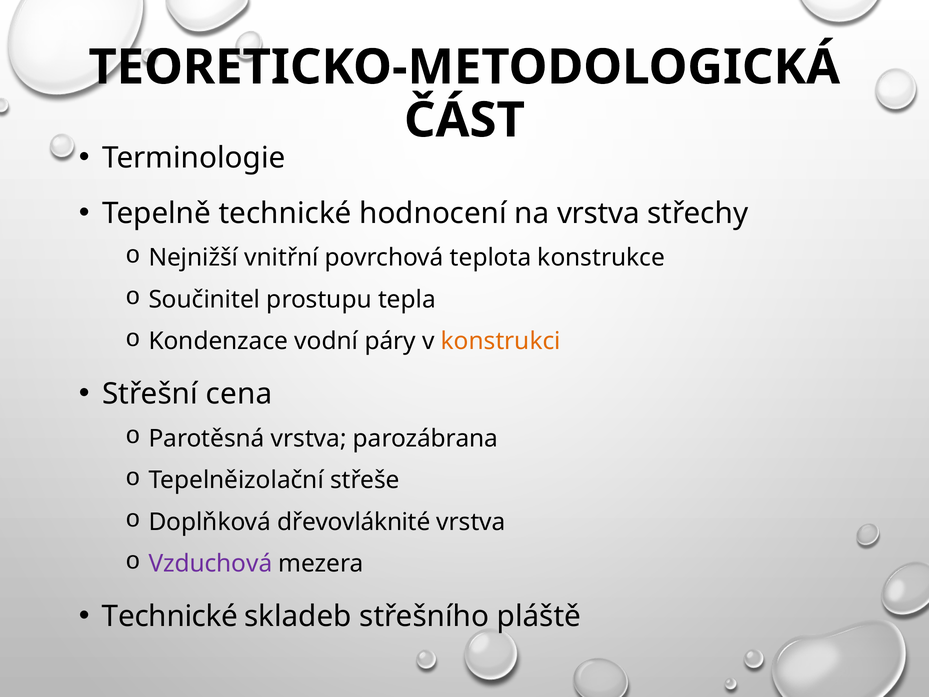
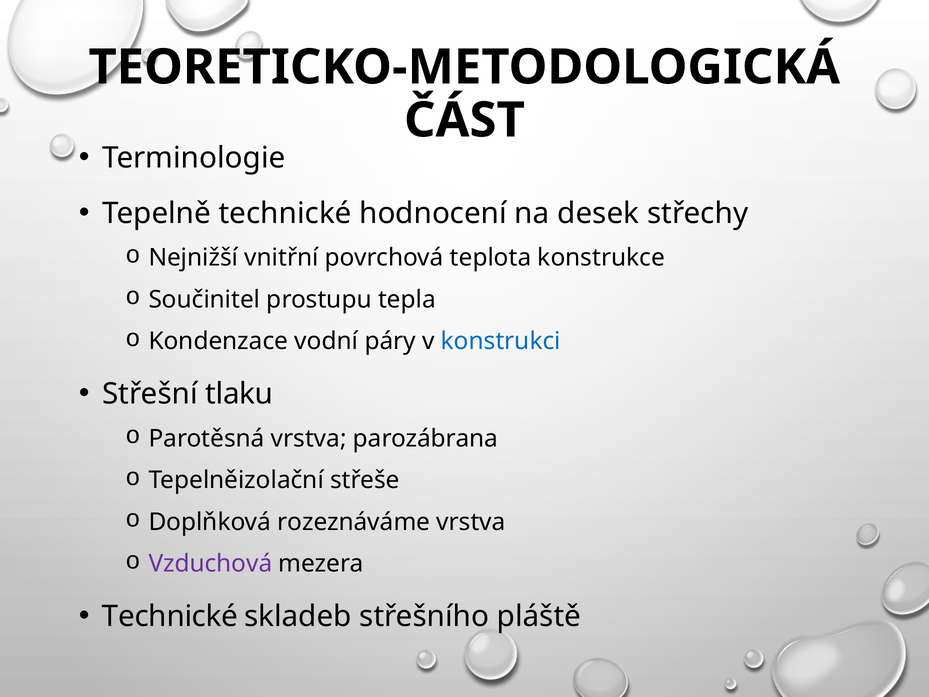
na vrstva: vrstva -> desek (598, 213)
konstrukci colour: orange -> blue (501, 341)
cena: cena -> tlaku (239, 394)
dřevovláknité: dřevovláknité -> rozeznáváme (354, 522)
